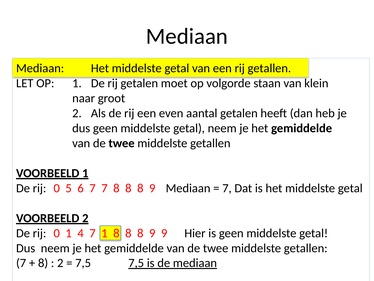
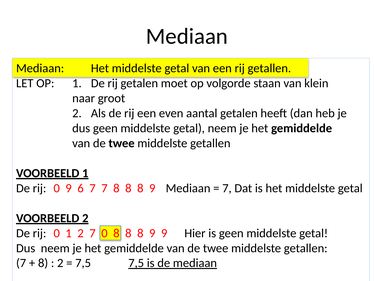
0 5: 5 -> 9 (69, 188)
1 4: 4 -> 2 (81, 233)
7 1: 1 -> 0 (104, 233)
